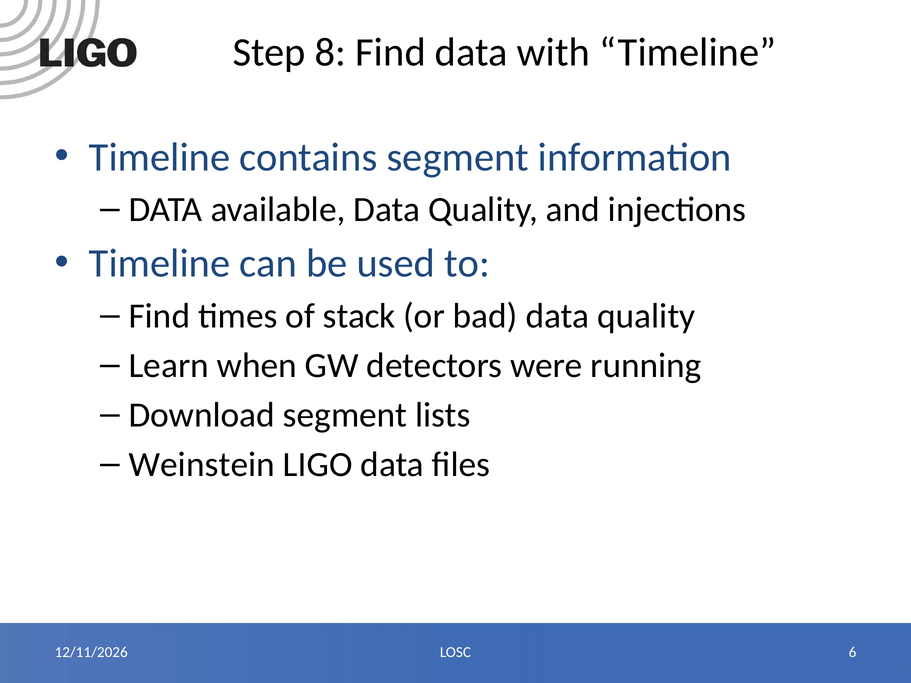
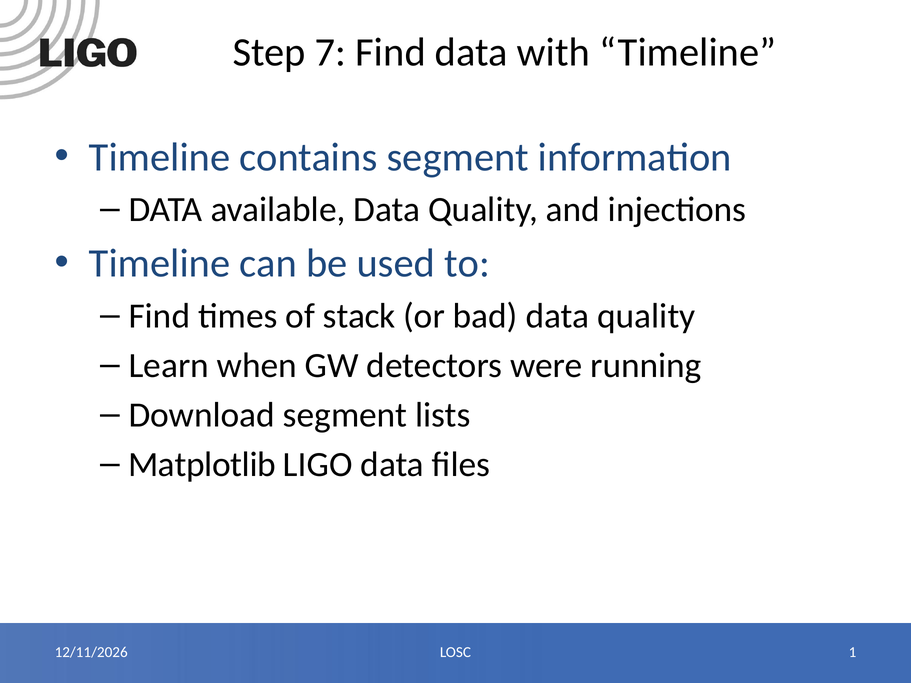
8: 8 -> 7 (330, 52)
Weinstein: Weinstein -> Matplotlib (202, 465)
6: 6 -> 1 (853, 652)
